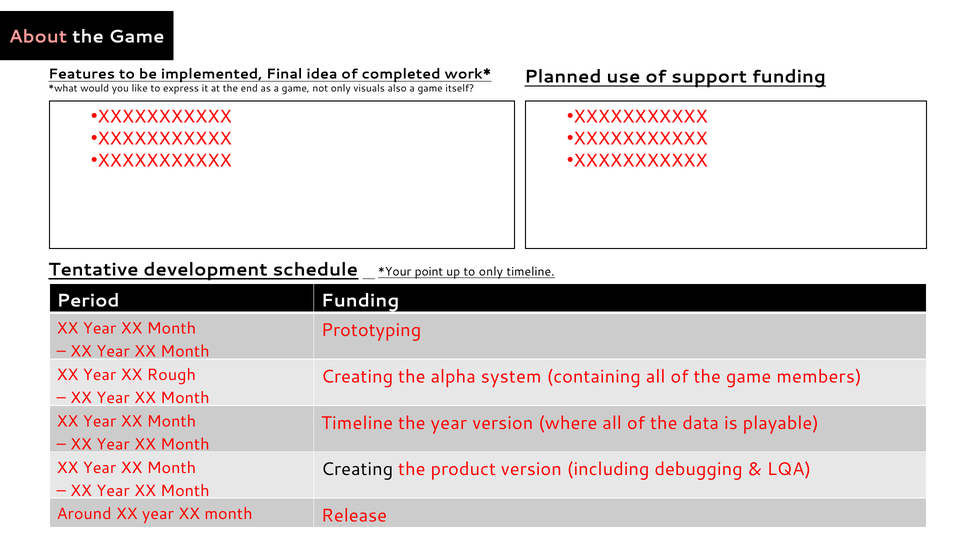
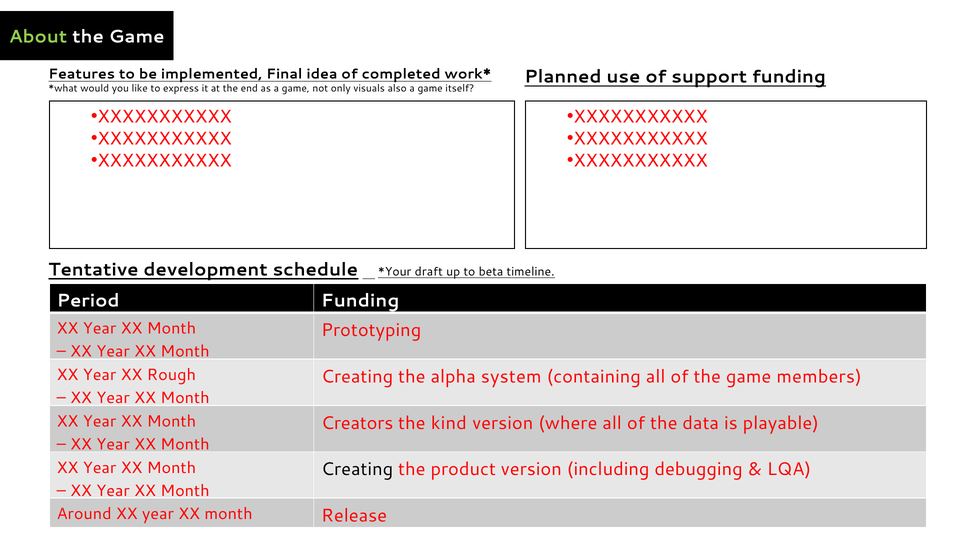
About colour: pink -> light green (38, 37)
point: point -> draft (429, 272)
to only: only -> beta (491, 272)
Timeline: Timeline -> Creators (357, 423)
the year: year -> kind (449, 423)
